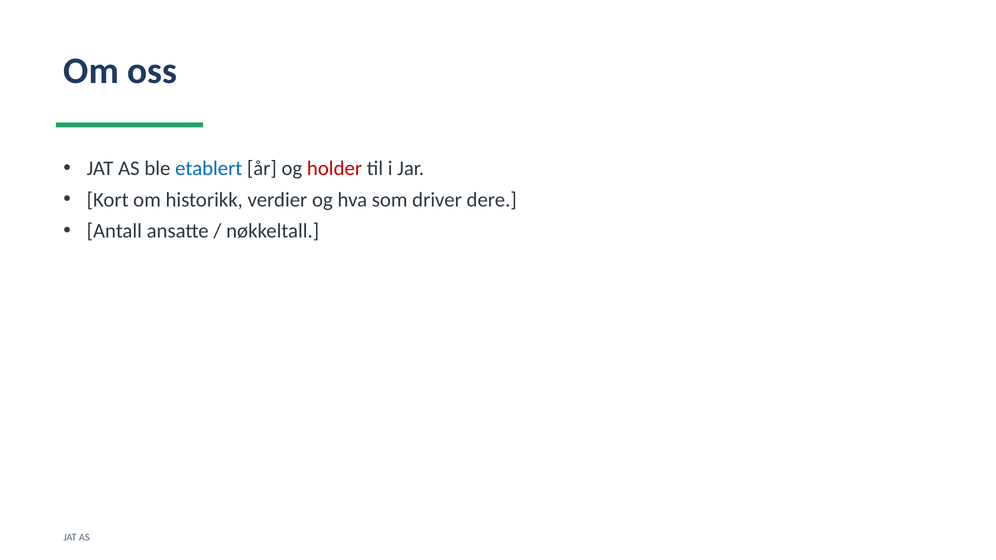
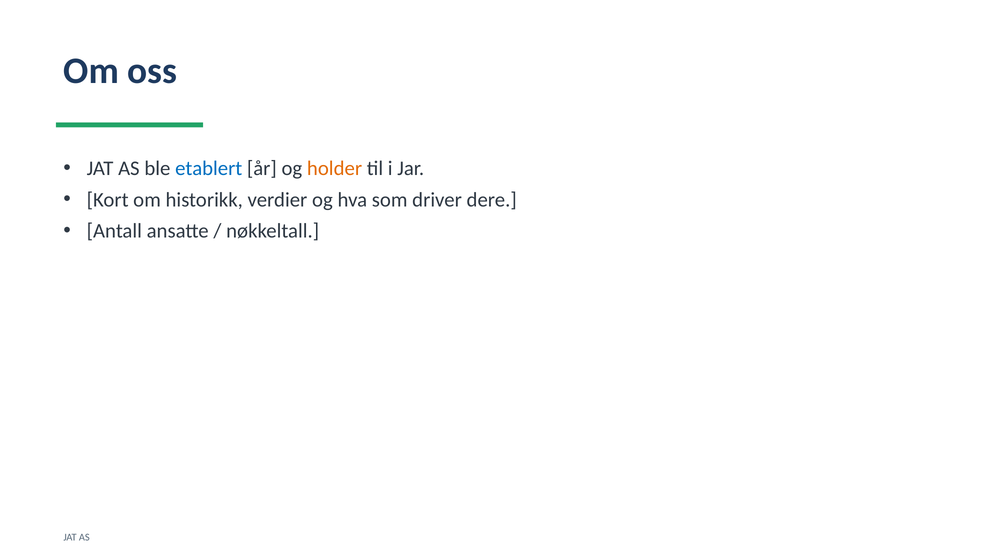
holder colour: red -> orange (335, 169)
